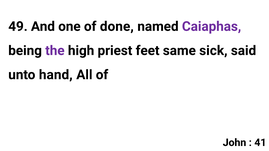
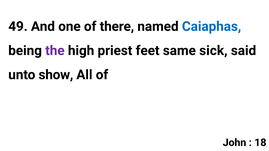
done: done -> there (117, 26)
Caiaphas colour: purple -> blue (212, 26)
hand: hand -> show (56, 75)
41: 41 -> 18 (260, 143)
